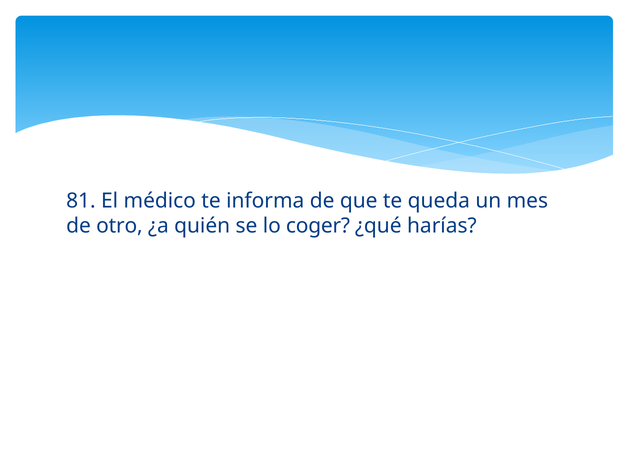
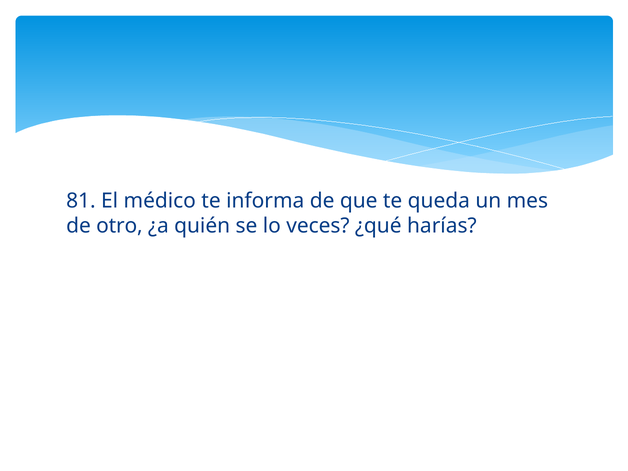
coger: coger -> veces (318, 226)
